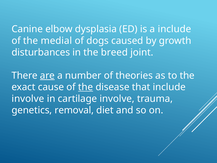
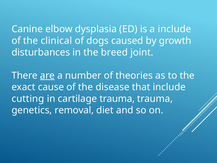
medial: medial -> clinical (56, 41)
the underline: present -> none (86, 87)
involve: involve -> cutting (28, 99)
cartilage involve: involve -> trauma (117, 99)
